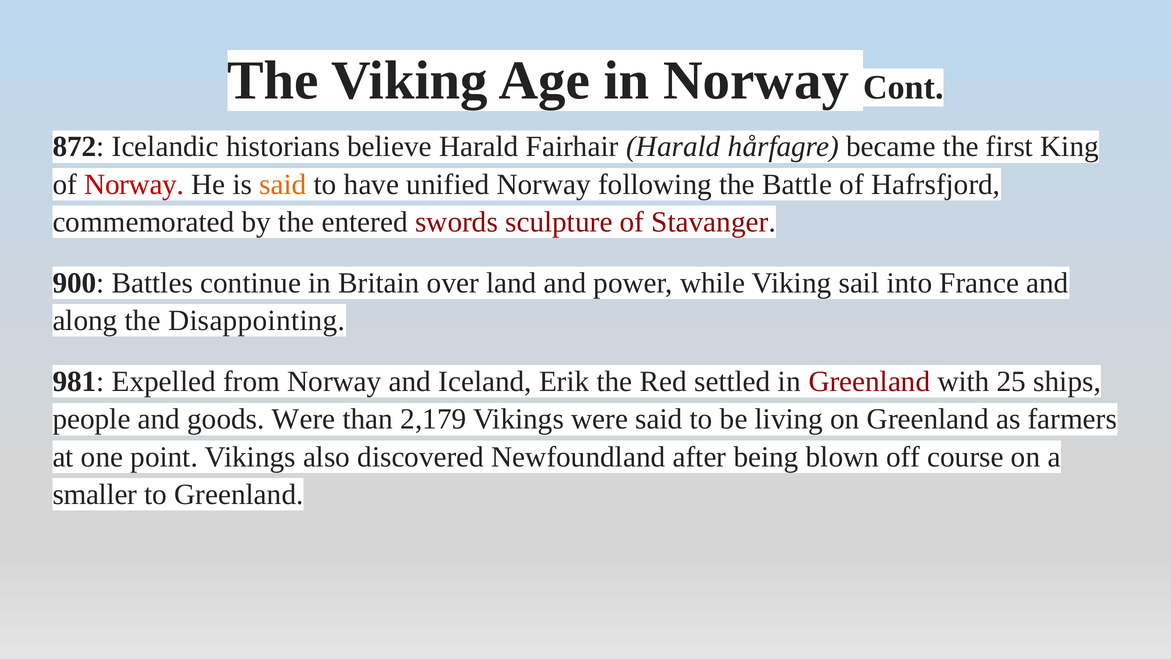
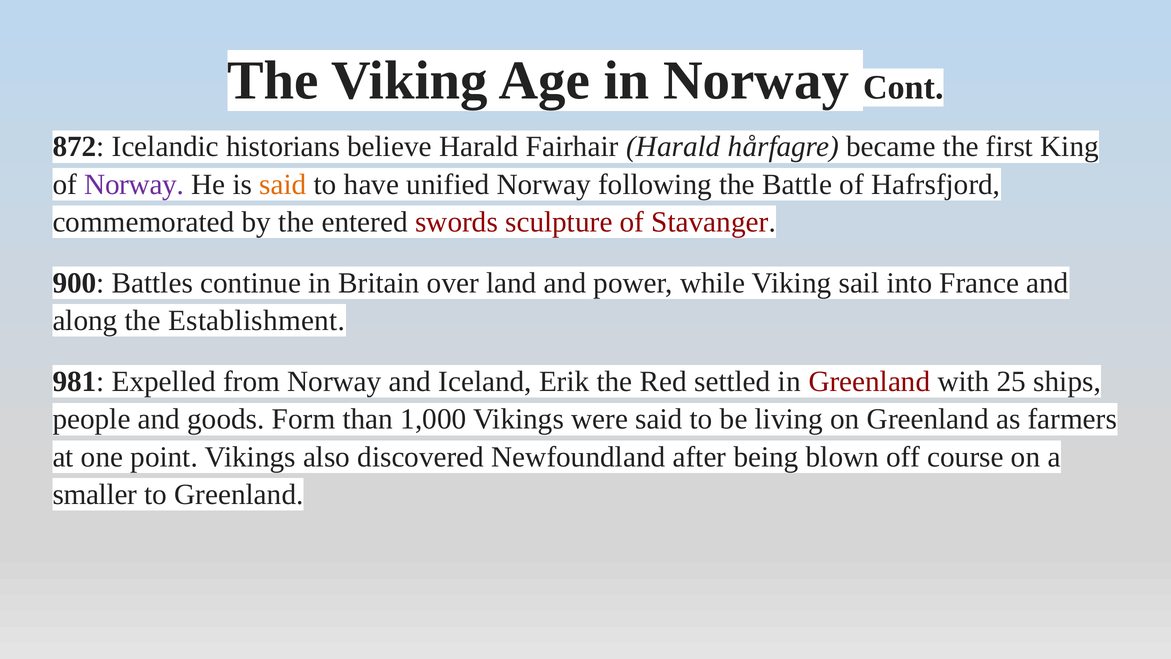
Norway colour: red -> purple (134, 184)
Disappointing: Disappointing -> Establishment (257, 321)
goods Were: Were -> Form (304, 419)
2,179: 2,179 -> 1,000 (433, 419)
